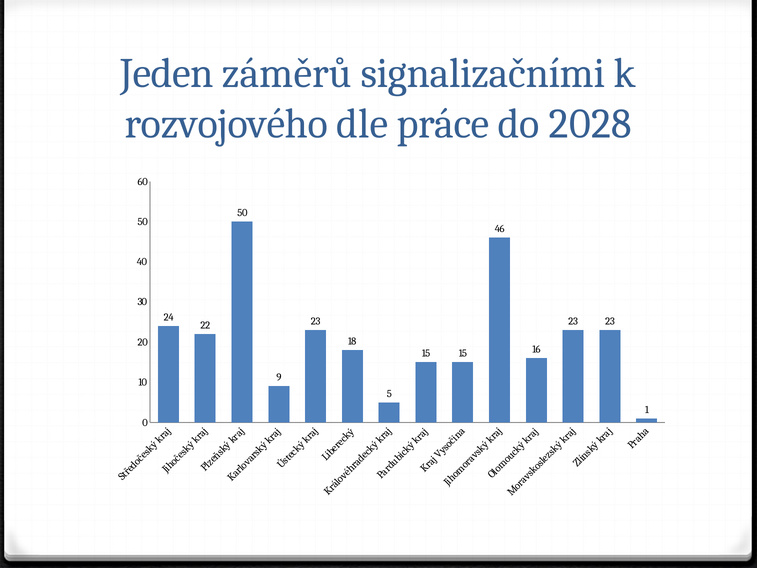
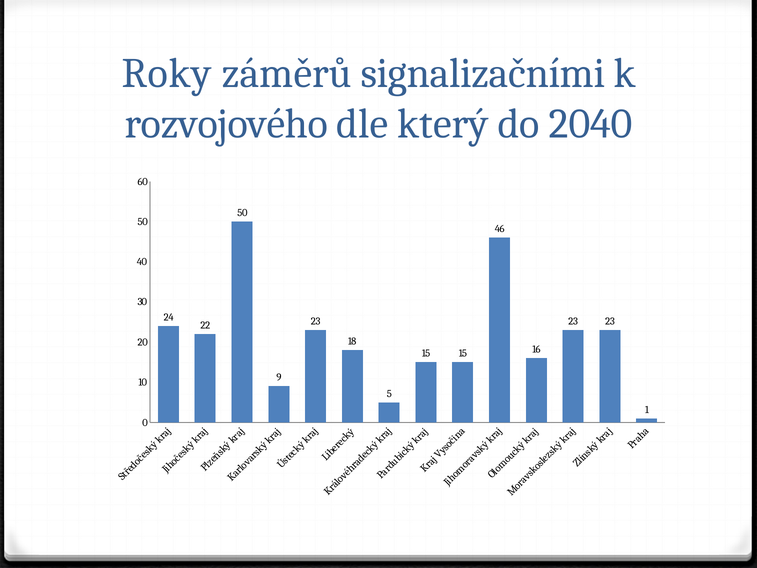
Jeden: Jeden -> Roky (167, 74)
práce: práce -> který (443, 124)
2028: 2028 -> 2040 (591, 124)
